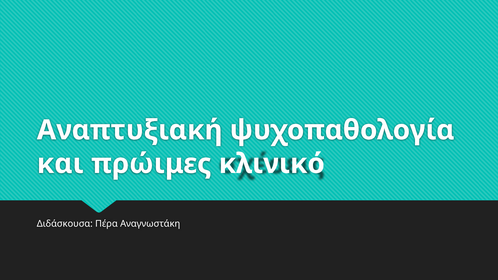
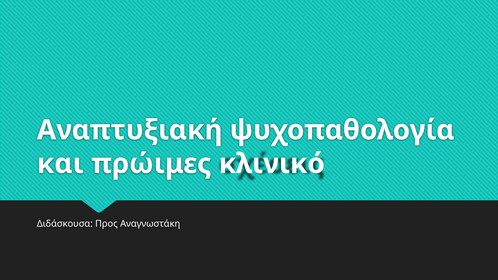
Πέρα: Πέρα -> Προς (106, 224)
